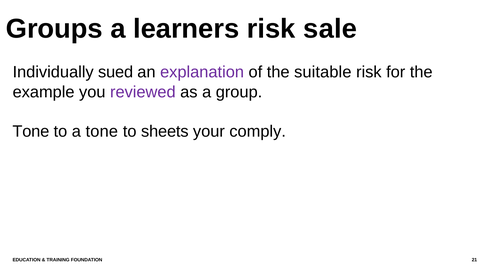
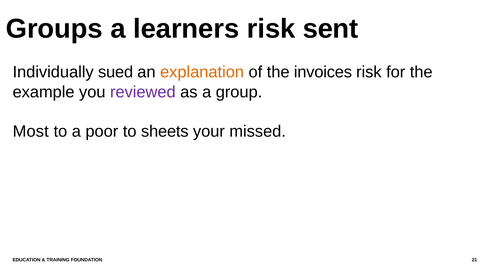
sale: sale -> sent (330, 29)
explanation colour: purple -> orange (202, 72)
suitable: suitable -> invoices (323, 72)
Tone: Tone -> Most (31, 131)
a tone: tone -> poor (102, 131)
comply: comply -> missed (258, 131)
